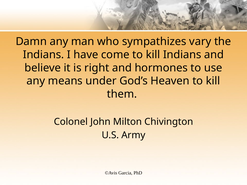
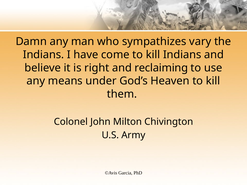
hormones: hormones -> reclaiming (161, 68)
